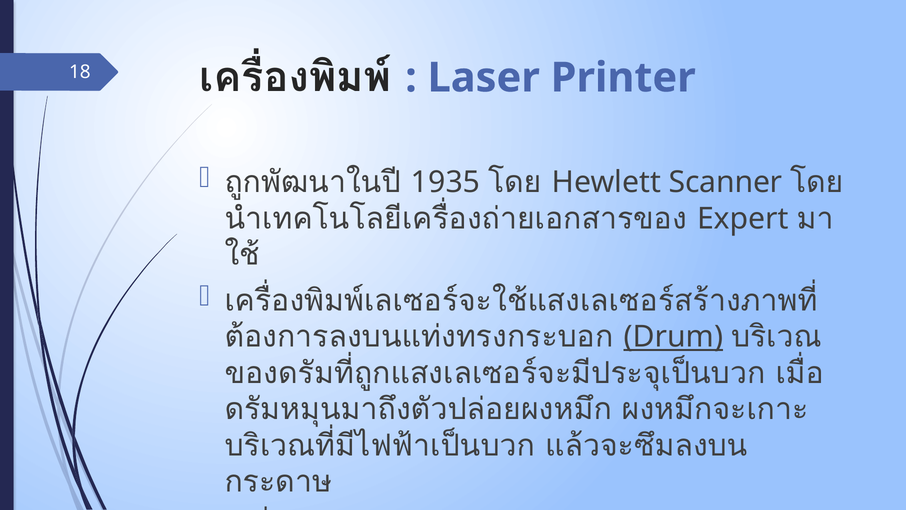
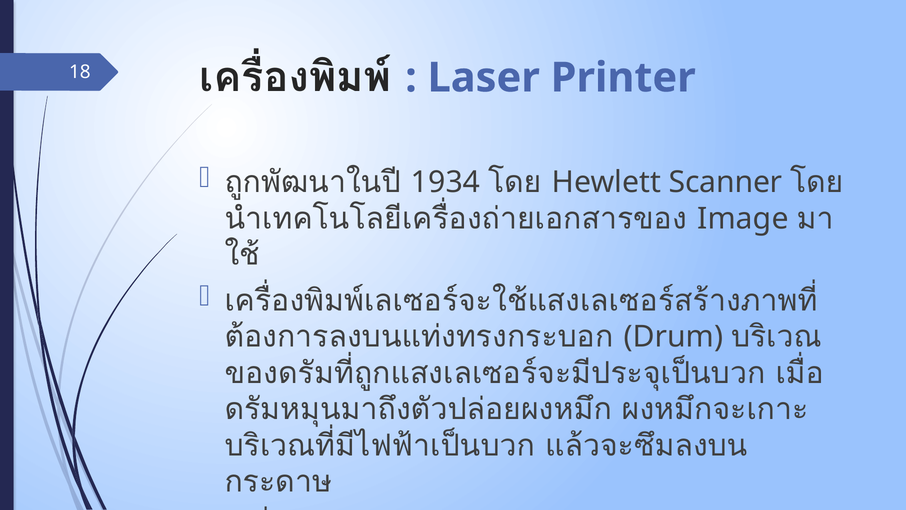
1935: 1935 -> 1934 (446, 182)
Expert: Expert -> Image (743, 218)
Drum underline: present -> none (673, 337)
